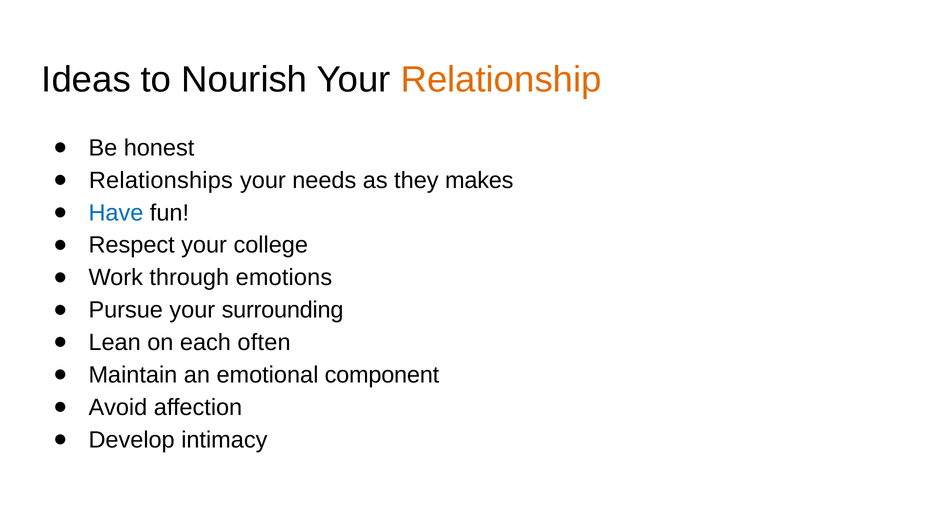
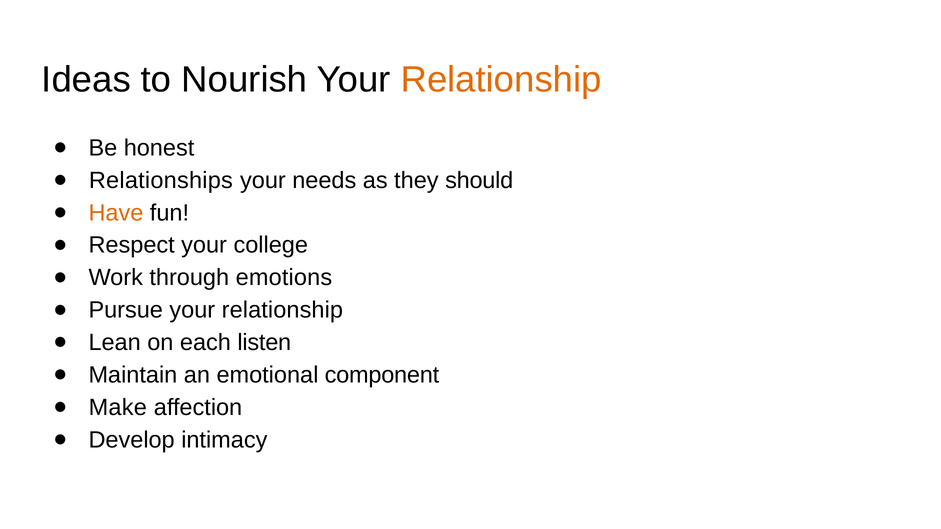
makes: makes -> should (479, 180)
Have colour: blue -> orange (116, 213)
Pursue your surrounding: surrounding -> relationship (282, 310)
often: often -> listen (264, 343)
Avoid: Avoid -> Make (118, 408)
